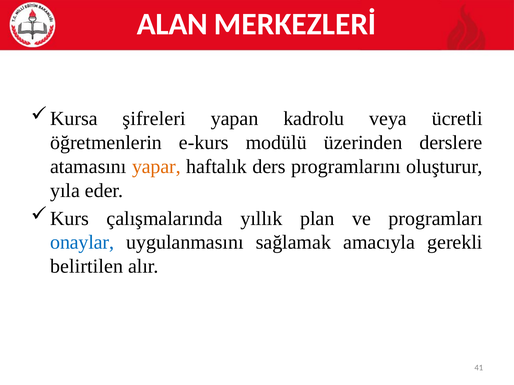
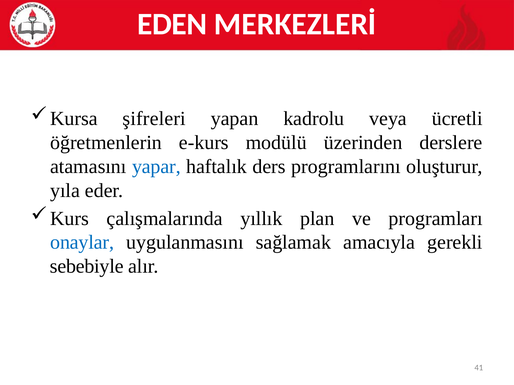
ALAN: ALAN -> EDEN (172, 24)
yapar colour: orange -> blue (156, 167)
belirtilen: belirtilen -> sebebiyle (87, 267)
